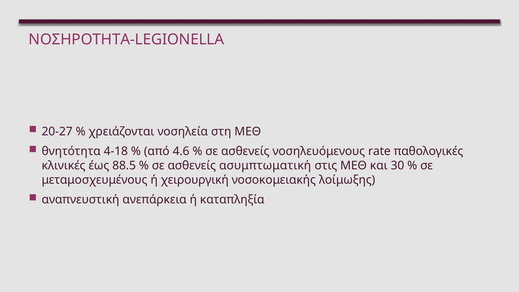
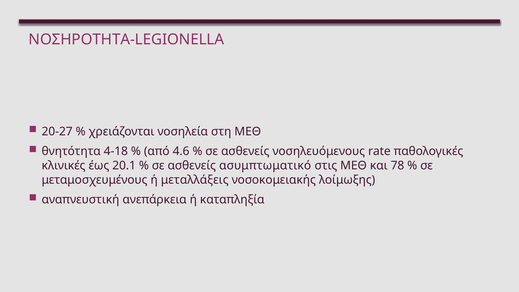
88.5: 88.5 -> 20.1 (124, 166)
ασυμπτωματική: ασυμπτωματική -> ασυμπτωματικό (265, 166)
30: 30 -> 78 (397, 166)
χειρουργική: χειρουργική -> μεταλλάξεις (195, 180)
